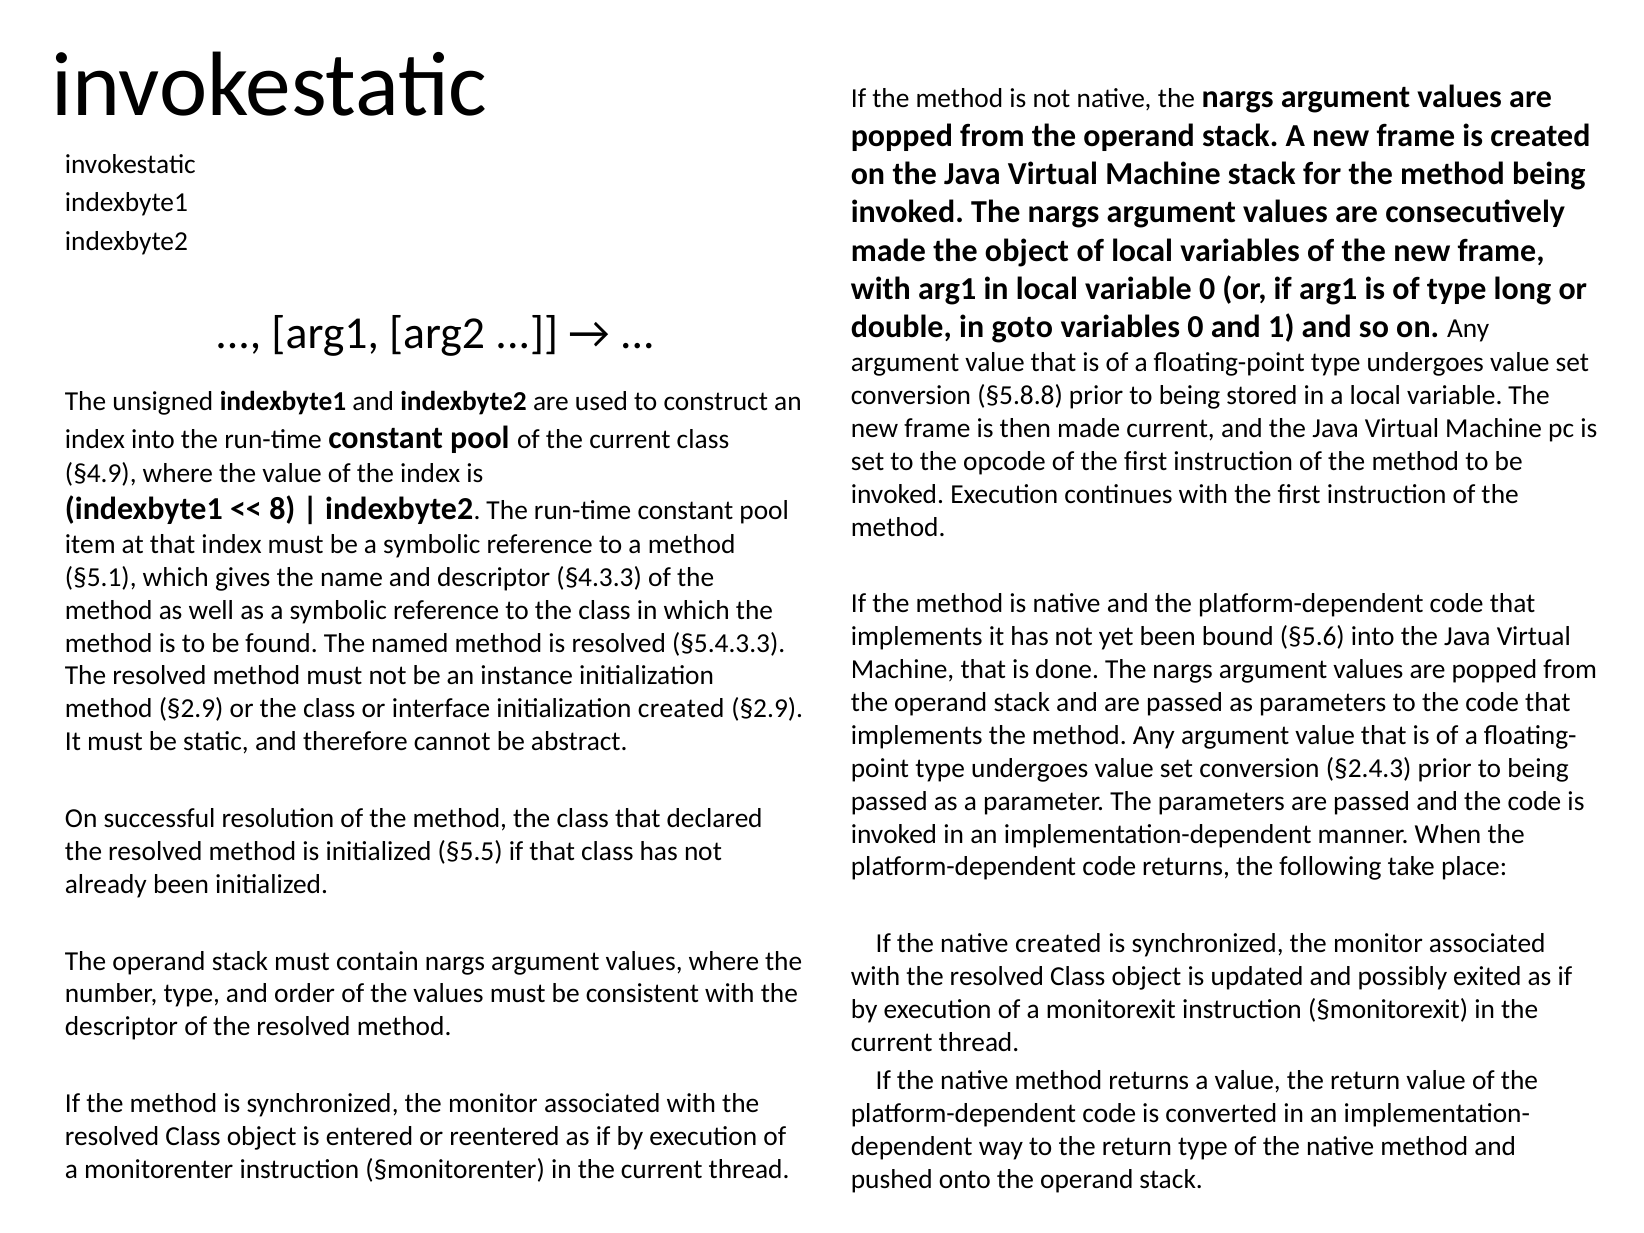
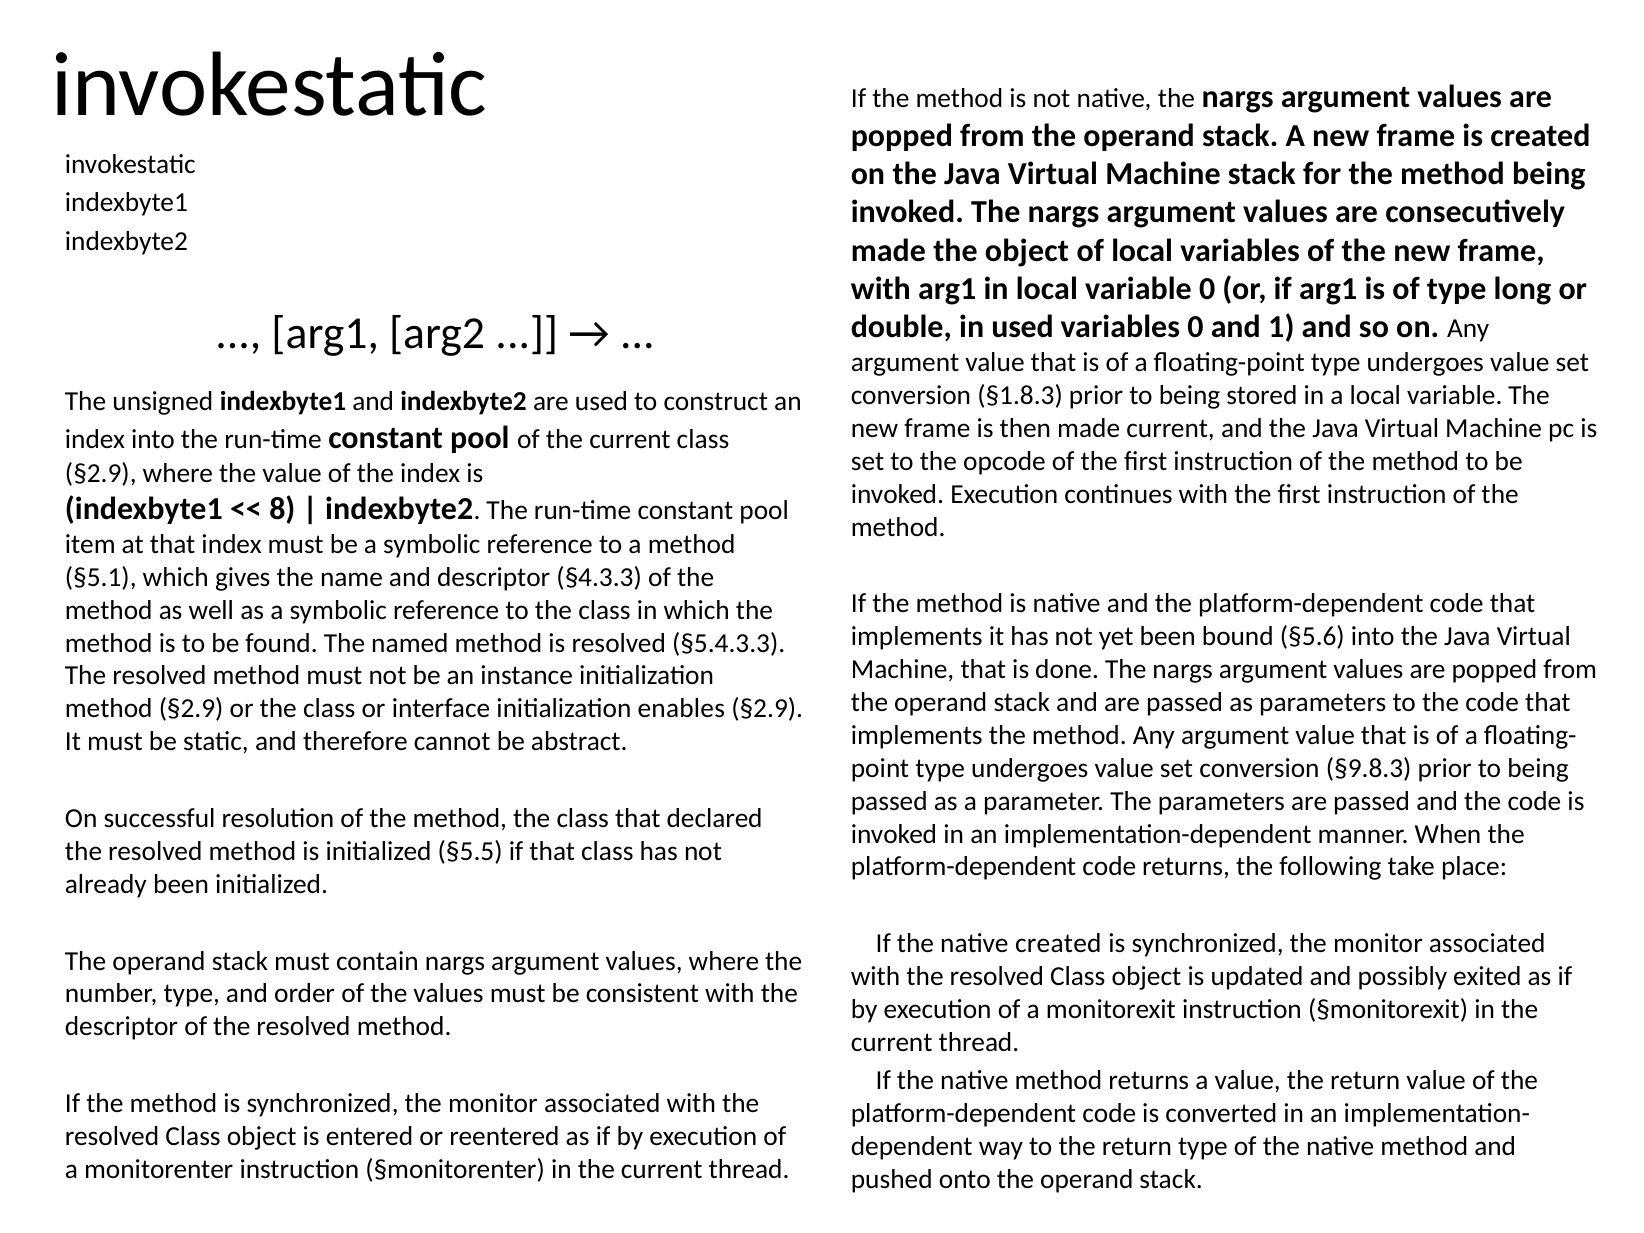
in goto: goto -> used (1023, 327)
§5.8.8: §5.8.8 -> §1.8.3 (1020, 396)
§4.9: §4.9 -> §2.9 (101, 473)
initialization created: created -> enables (681, 709)
§2.4.3: §2.4.3 -> §9.8.3 (1369, 768)
